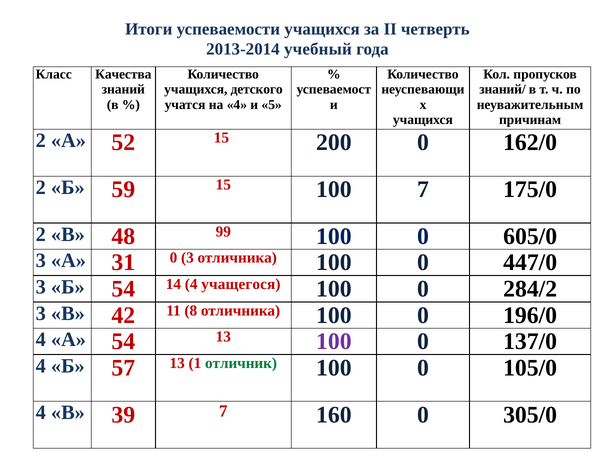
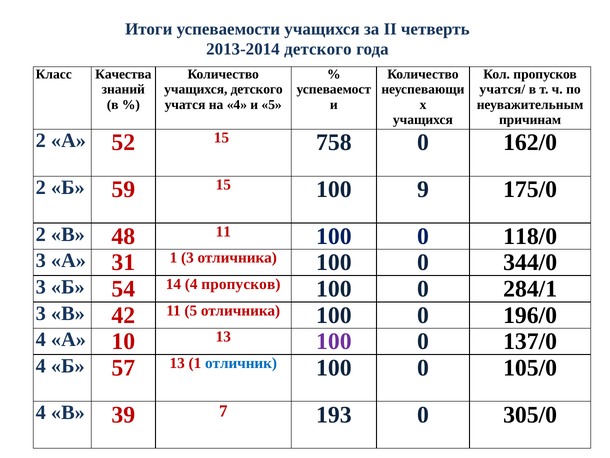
2013-2014 учебный: учебный -> детского (318, 49)
знаний/: знаний/ -> учатся/ (502, 89)
200: 200 -> 758 (334, 142)
100 7: 7 -> 9 (423, 189)
48 99: 99 -> 11 (223, 231)
605/0: 605/0 -> 118/0 (530, 236)
31 0: 0 -> 1 (173, 258)
447/0: 447/0 -> 344/0 (530, 262)
4 учащегося: учащегося -> пропусков (241, 284)
284/2: 284/2 -> 284/1 (530, 289)
11 8: 8 -> 5 (191, 310)
А 54: 54 -> 10 (123, 341)
отличник colour: green -> blue (241, 363)
160: 160 -> 193 (334, 414)
